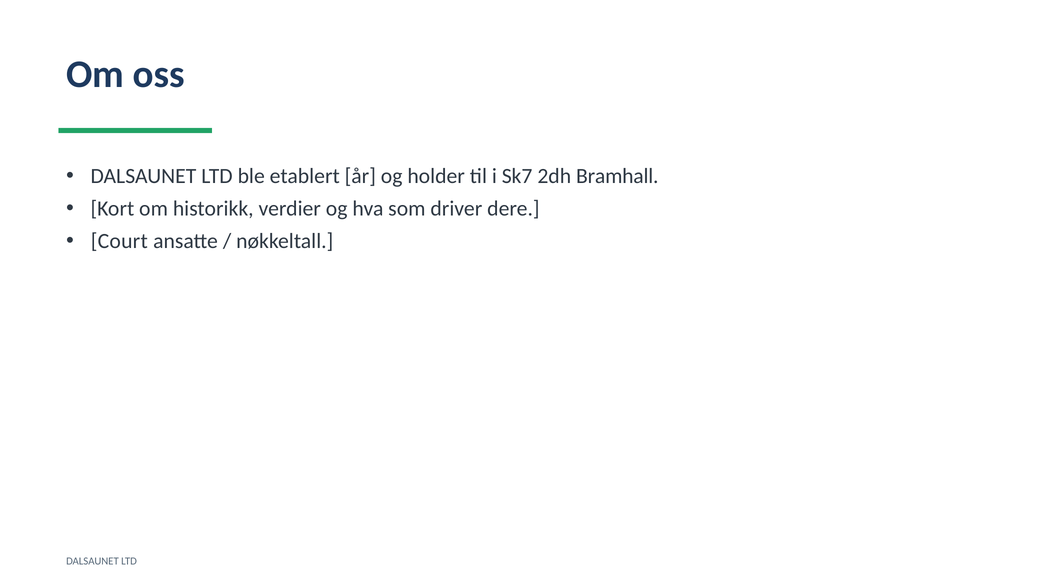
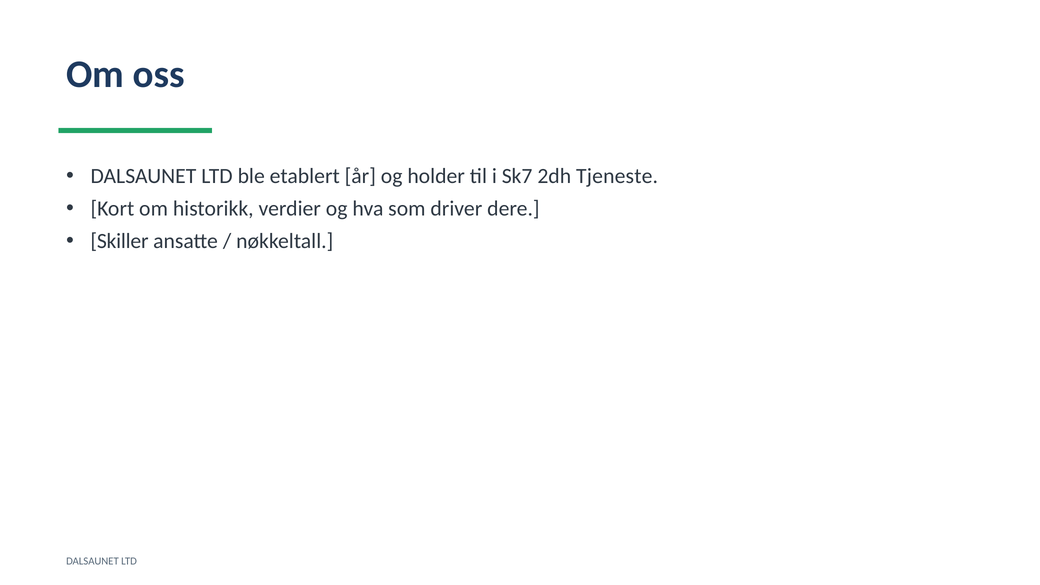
Bramhall: Bramhall -> Tjeneste (617, 176)
Court: Court -> Skiller (120, 241)
